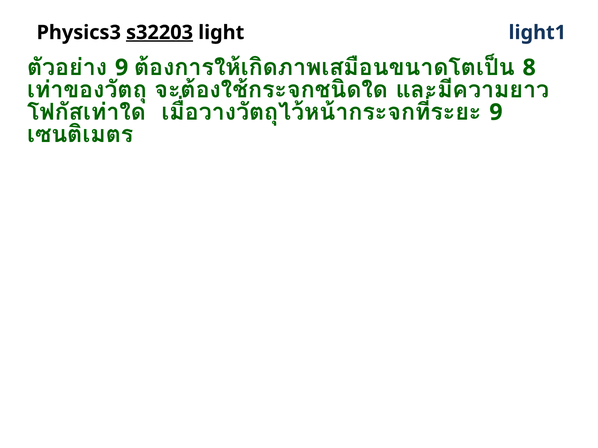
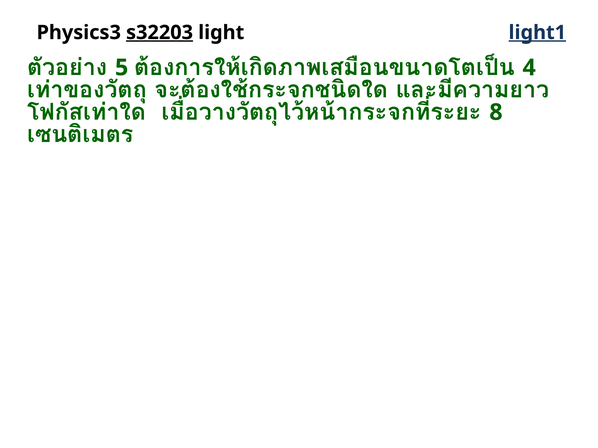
light1 underline: none -> present (537, 33)
9: 9 -> 5 (122, 68)
8: 8 -> 4 (529, 68)
9: 9 -> 8 (496, 112)
